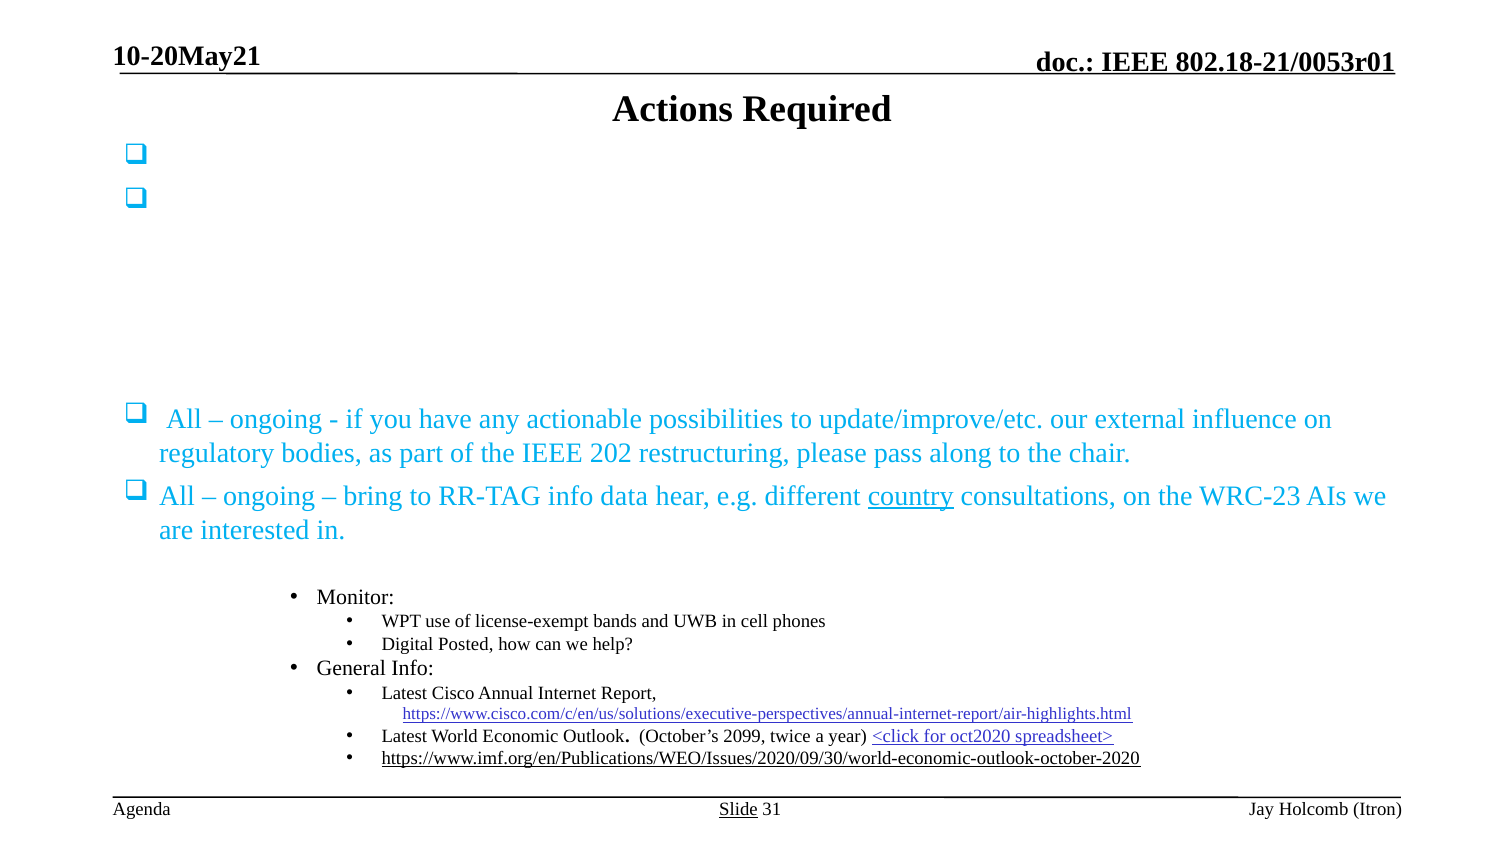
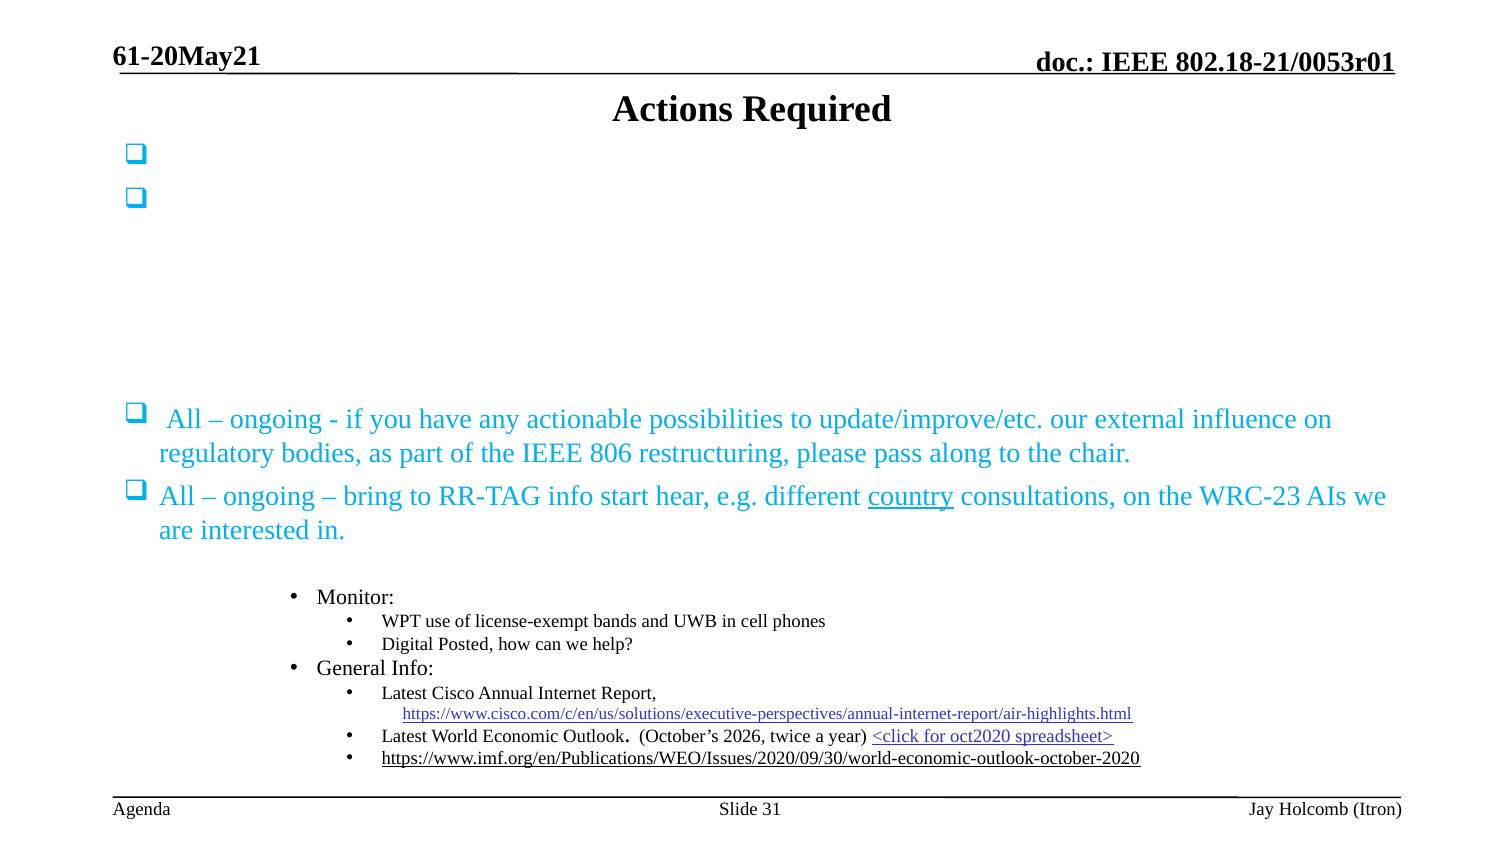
10-20May21: 10-20May21 -> 61-20May21 (187, 56)
202: 202 -> 806 (611, 453)
data: data -> start (624, 496)
2099: 2099 -> 2026 (744, 736)
Slide underline: present -> none (738, 810)
